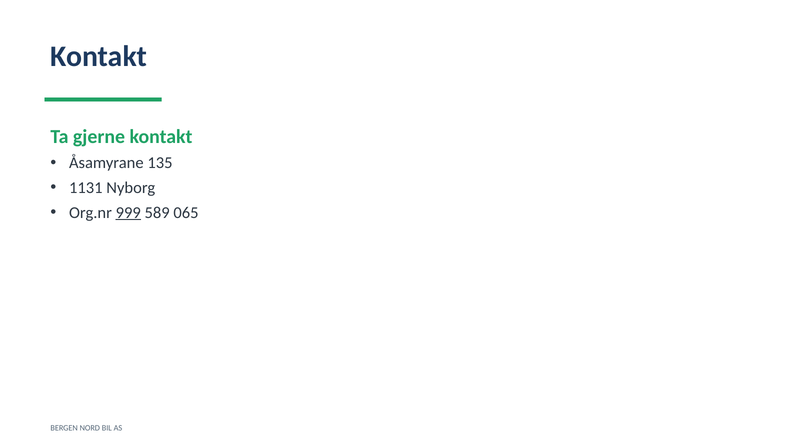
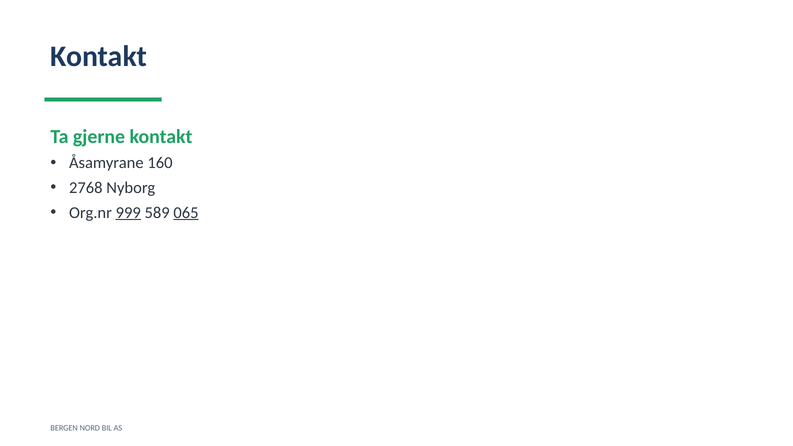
135: 135 -> 160 (160, 163)
1131: 1131 -> 2768 (86, 188)
065 underline: none -> present (186, 213)
